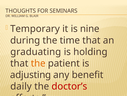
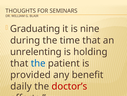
Temporary: Temporary -> Graduating (35, 29)
graduating: graduating -> unrelenting (36, 51)
the colour: orange -> blue (38, 63)
adjusting: adjusting -> provided (30, 74)
